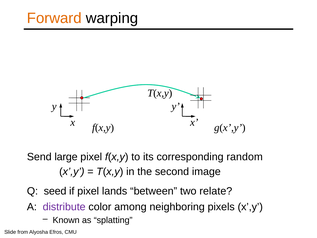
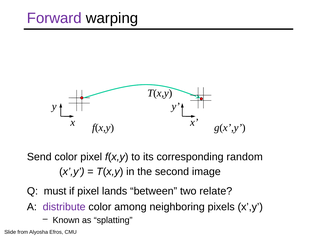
Forward colour: orange -> purple (54, 18)
Send large: large -> color (66, 157)
seed: seed -> must (55, 191)
